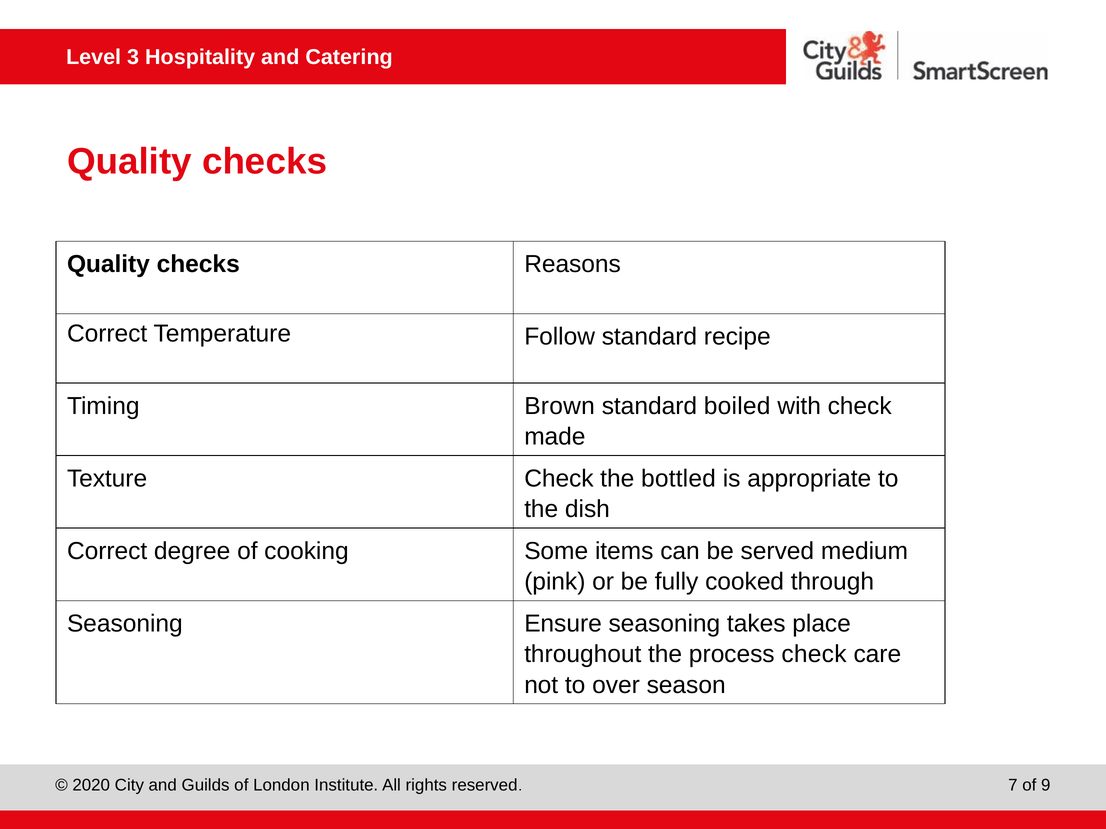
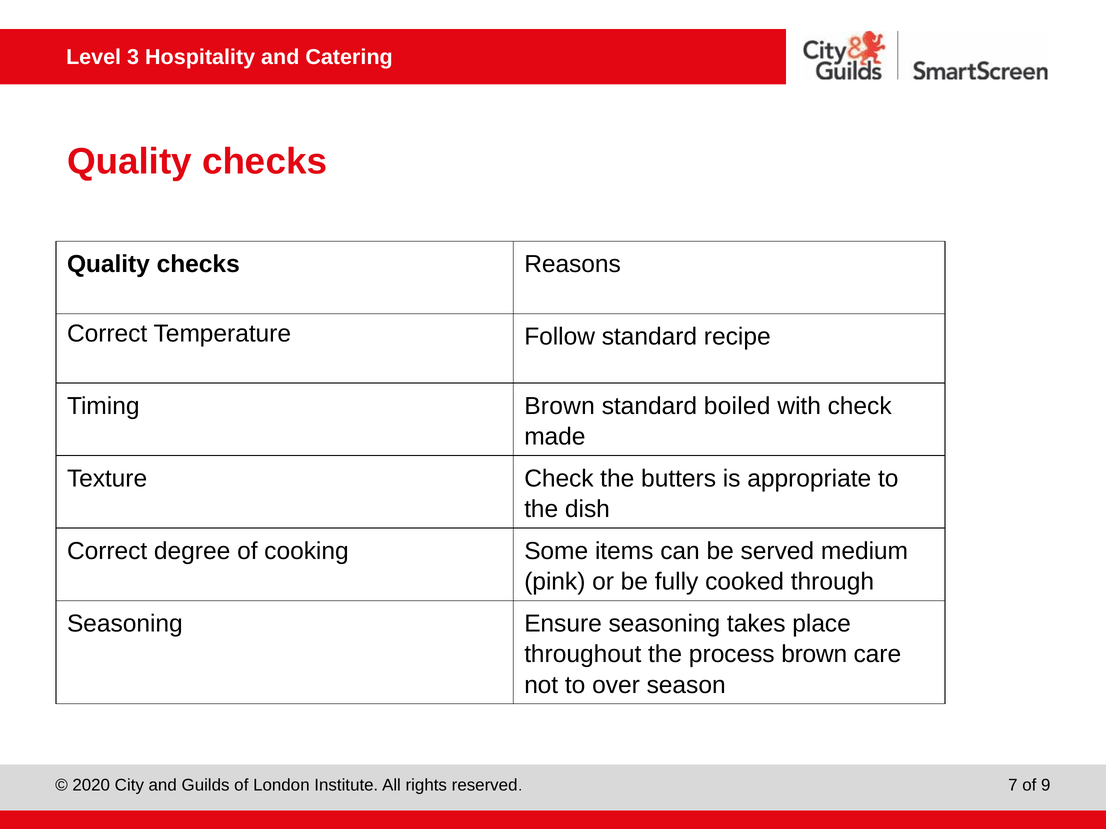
bottled: bottled -> butters (679, 479)
process check: check -> brown (814, 655)
